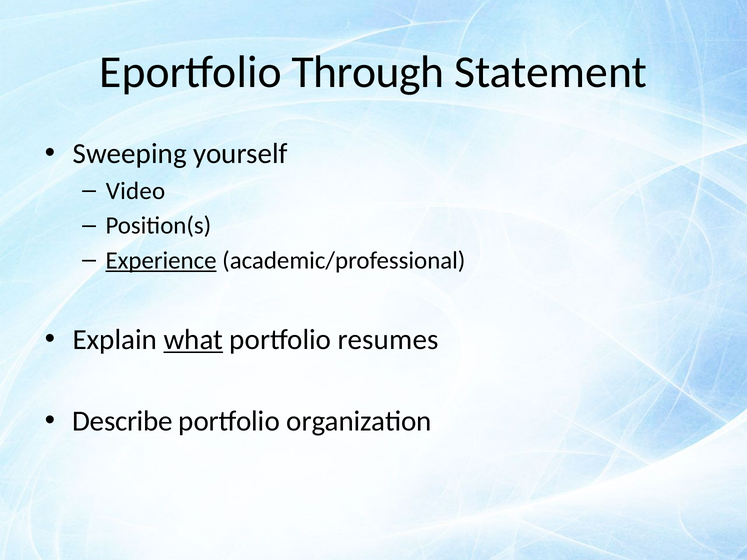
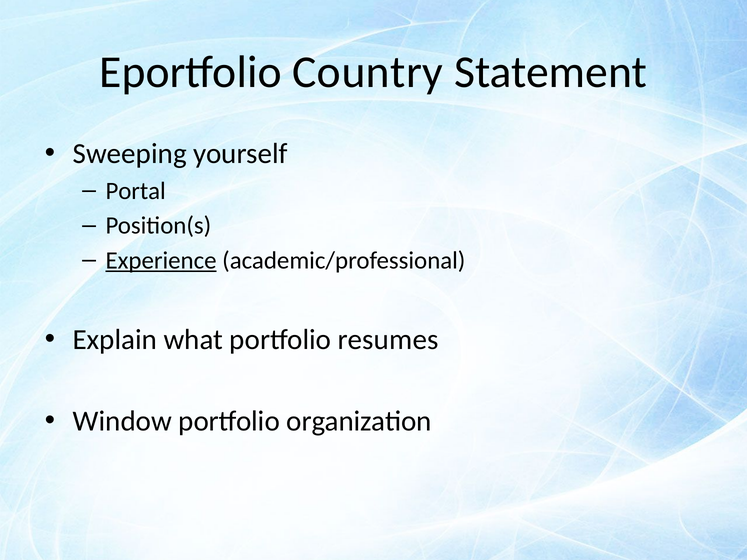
Through: Through -> Country (368, 72)
Video: Video -> Portal (136, 191)
what underline: present -> none (193, 340)
Describe: Describe -> Window (122, 421)
